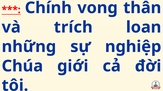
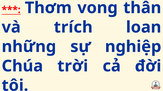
Chính: Chính -> Thơm (48, 8)
giới: giới -> trời (73, 67)
